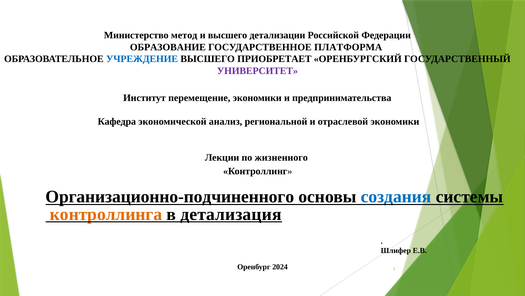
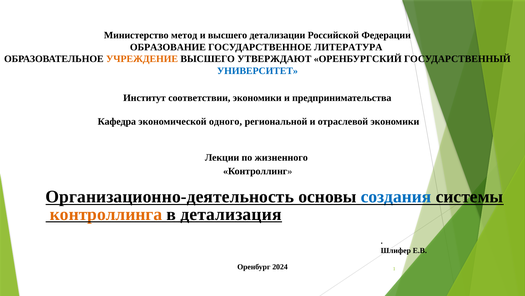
ПЛАТФОРМА: ПЛАТФОРМА -> ЛИТЕРАТУРА (348, 47)
УЧРЕЖДЕНИЕ colour: blue -> orange (142, 59)
ПРИОБРЕТАЕТ: ПРИОБРЕТАЕТ -> УТВЕРЖДАЮТ (274, 59)
УНИВЕРСИТЕТ colour: purple -> blue (257, 71)
перемещение: перемещение -> соответствии (199, 98)
анализ: анализ -> одного (226, 121)
Организационно-подчиненного: Организационно-подчиненного -> Организационно-деятельность (170, 196)
